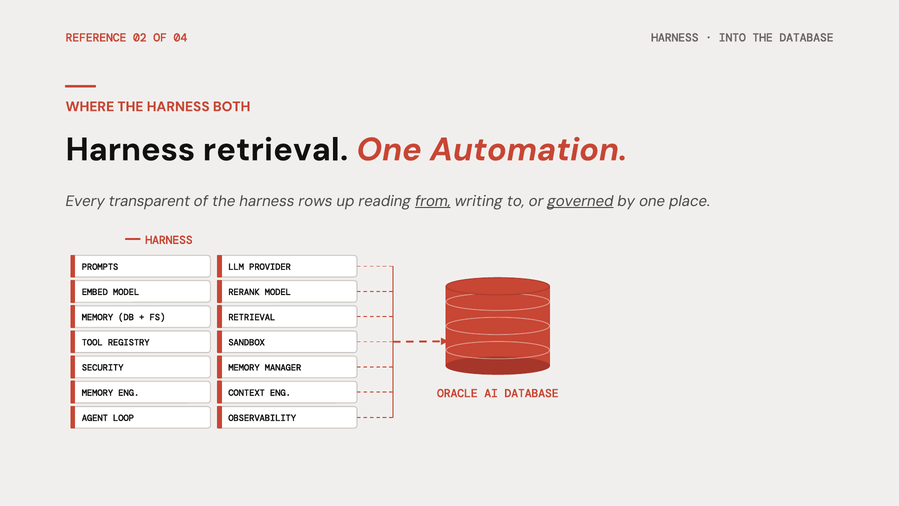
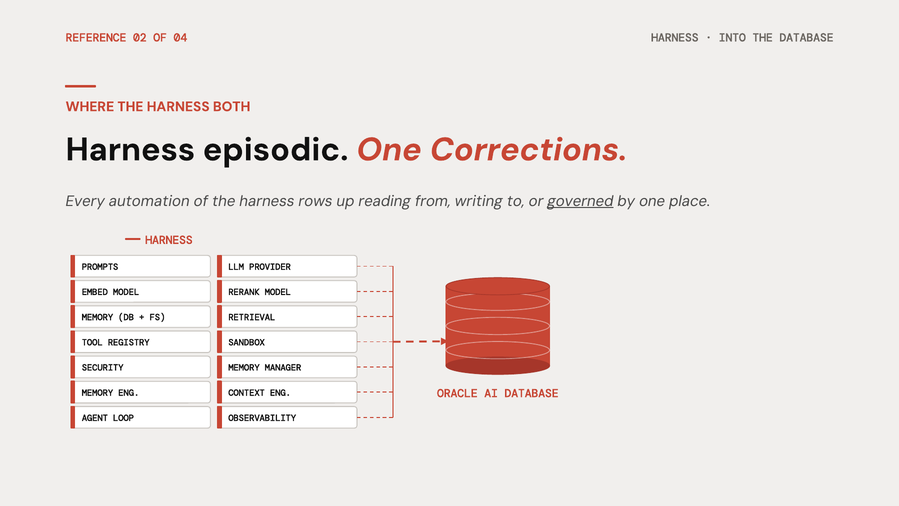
Harness retrieval: retrieval -> episodic (276, 150)
Automation: Automation -> Corrections (529, 150)
transparent: transparent -> automation (149, 201)
from underline: present -> none (433, 201)
